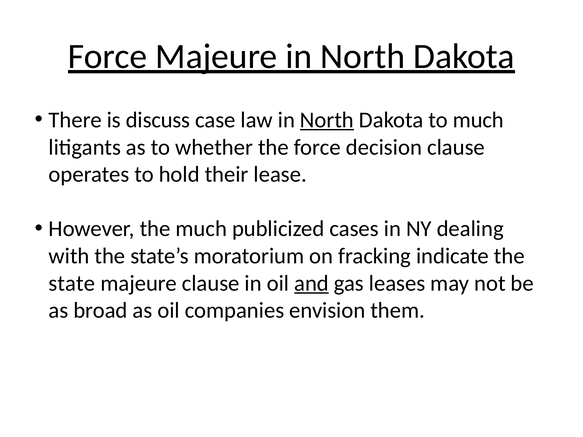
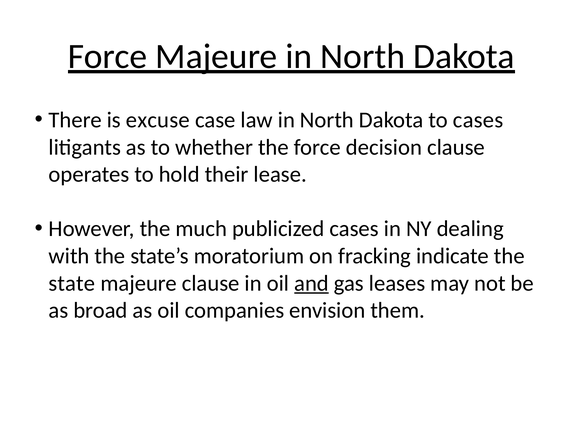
discuss: discuss -> excuse (158, 120)
North underline: present -> none (327, 120)
to much: much -> cases (478, 120)
